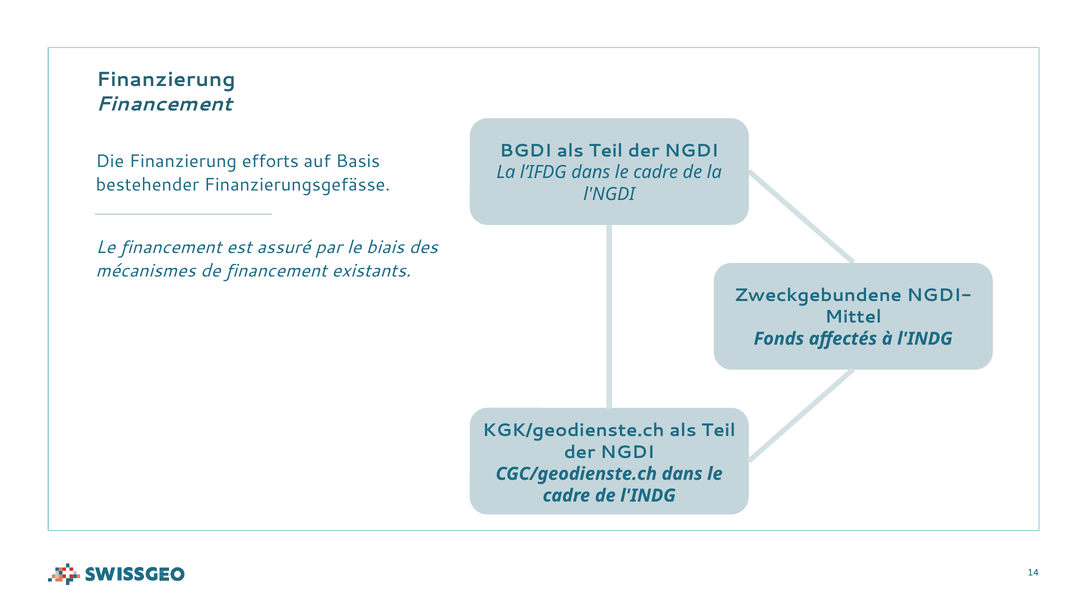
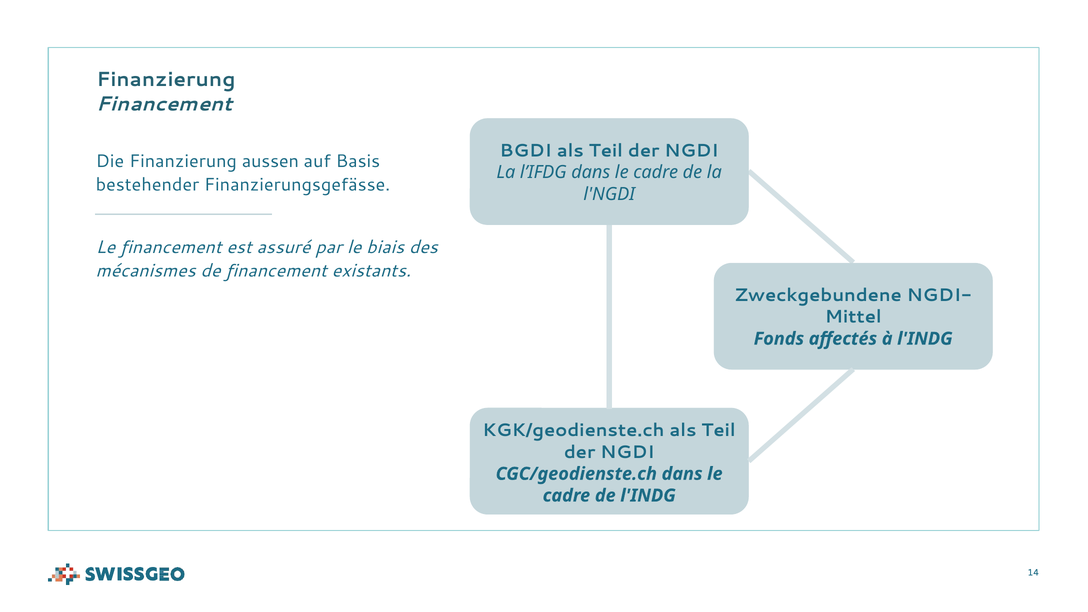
efforts: efforts -> aussen (270, 161)
